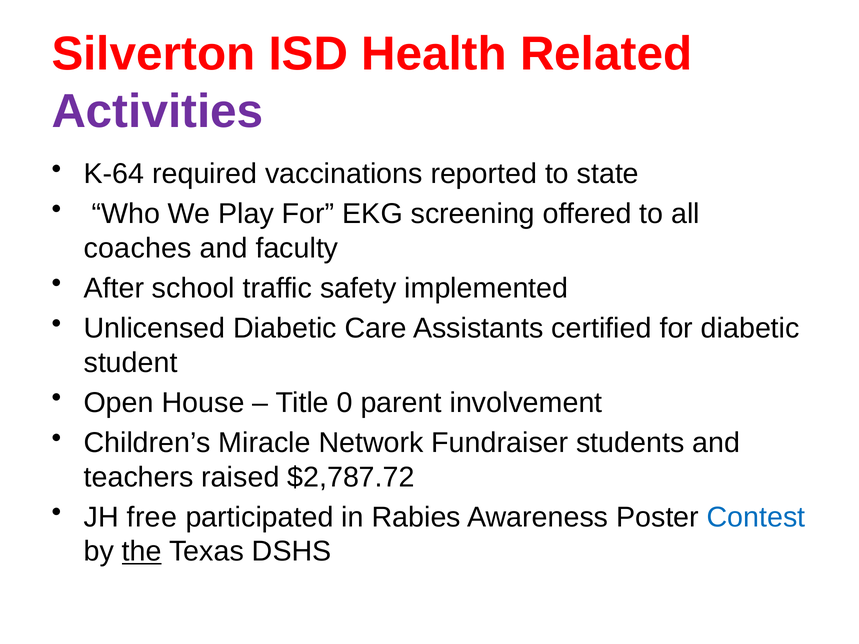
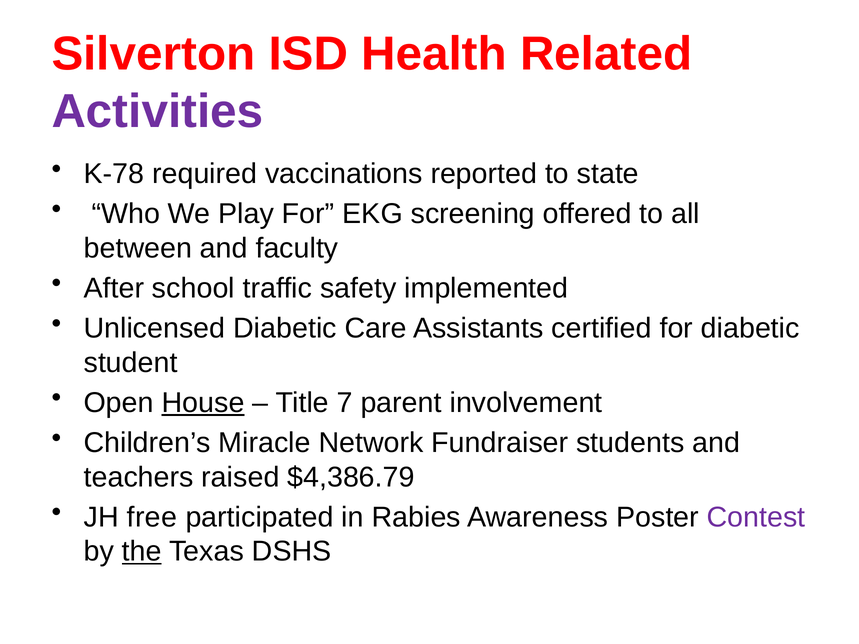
K-64: K-64 -> K-78 (114, 174)
coaches: coaches -> between (138, 248)
House underline: none -> present (203, 403)
0: 0 -> 7 (345, 403)
$2,787.72: $2,787.72 -> $4,386.79 (351, 477)
Contest colour: blue -> purple (756, 517)
